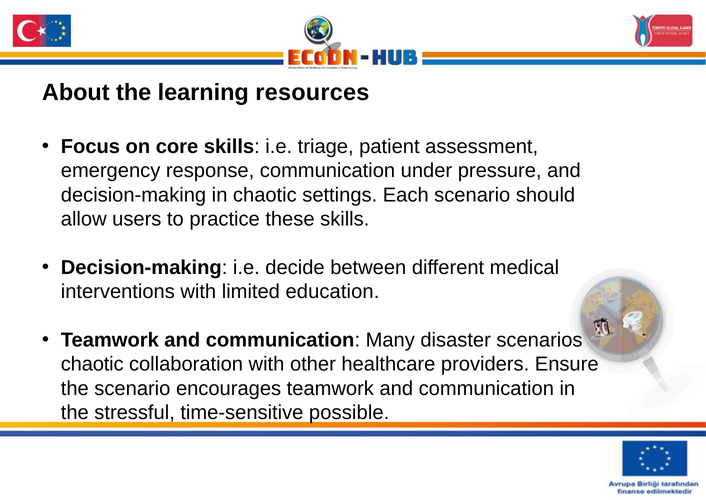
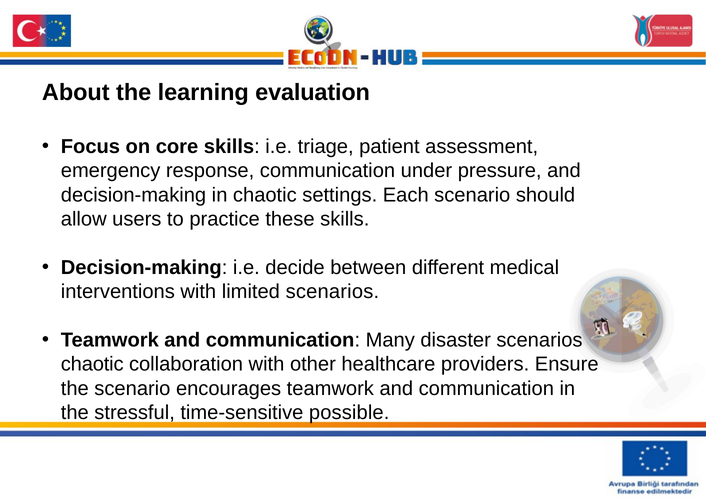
resources: resources -> evaluation (313, 92)
limited education: education -> scenarios (332, 291)
